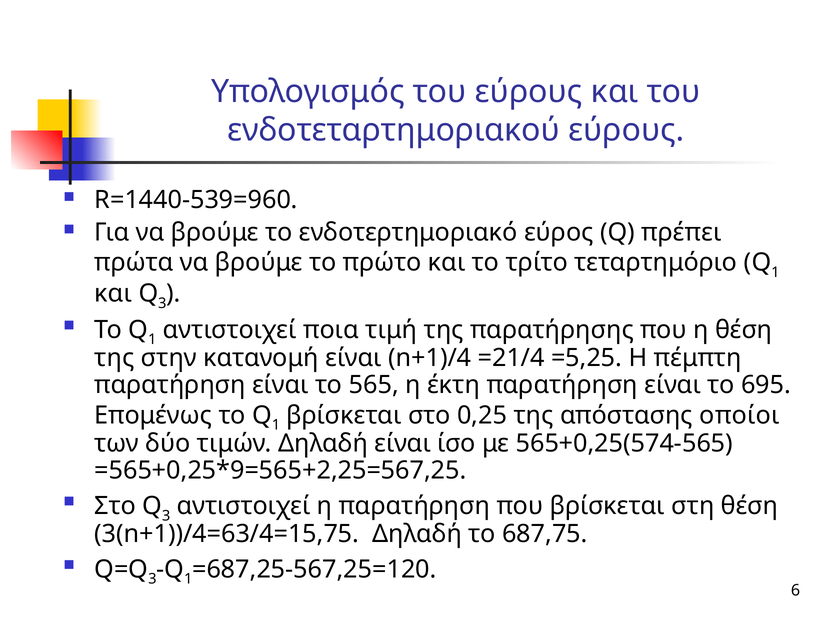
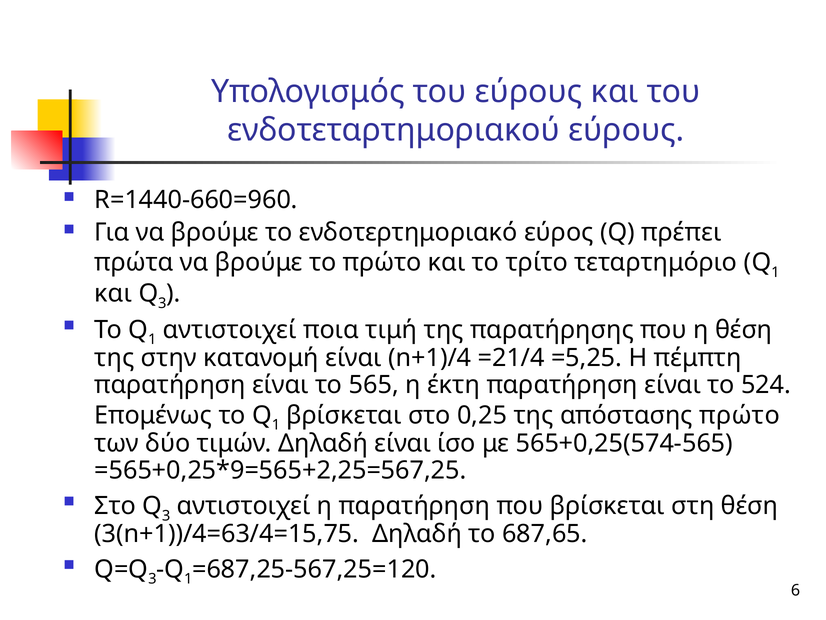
R=1440-539=960: R=1440-539=960 -> R=1440-660=960 (196, 200)
695: 695 -> 524 (766, 385)
απόστασης οποίοι: οποίοι -> πρώτο (740, 415)
687,75: 687,75 -> 687,65 (545, 533)
